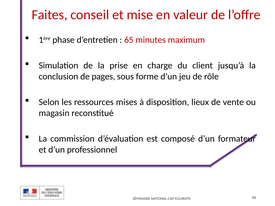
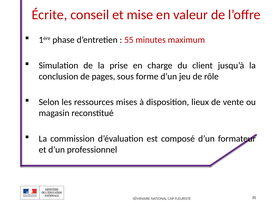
Faites: Faites -> Écrite (49, 15)
65: 65 -> 55 (129, 40)
